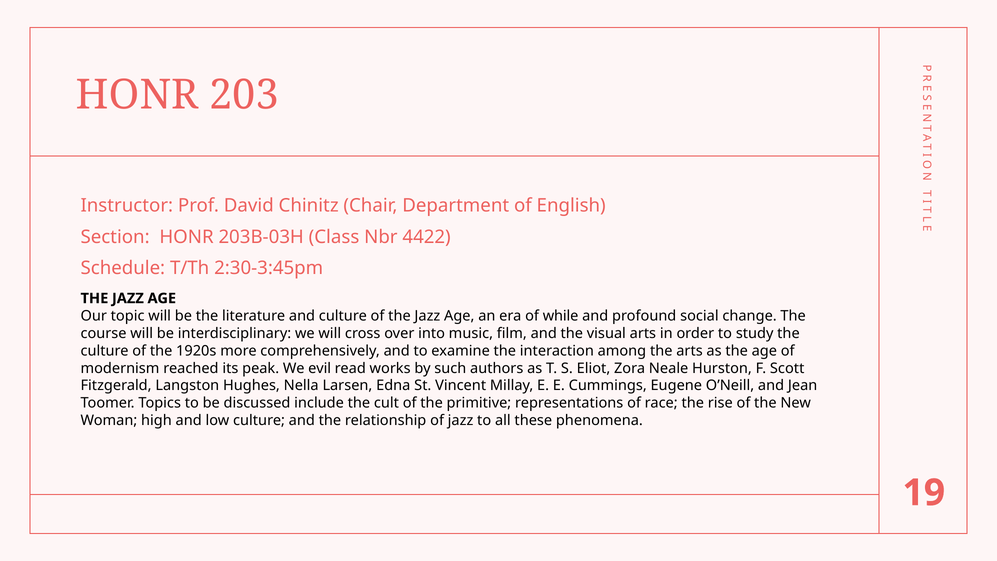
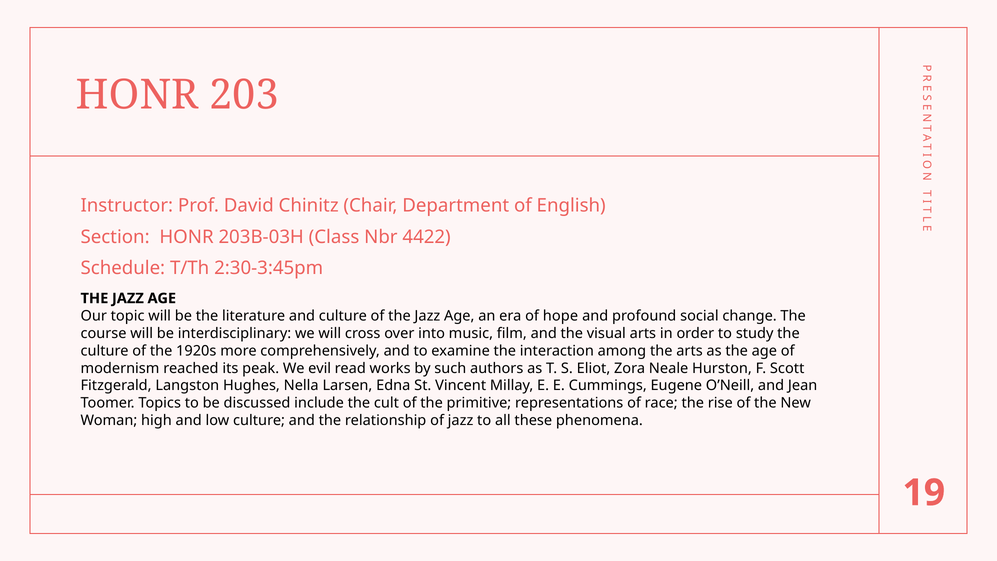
while: while -> hope (560, 316)
